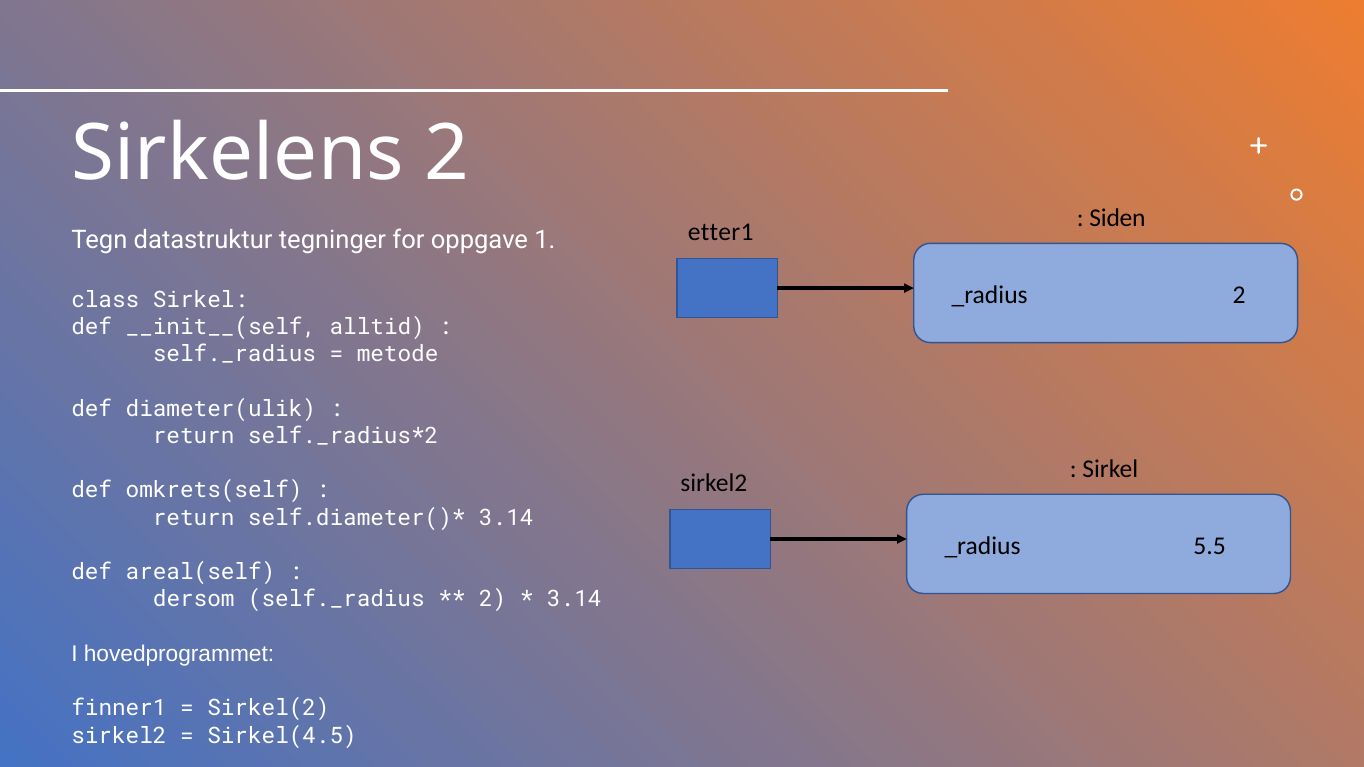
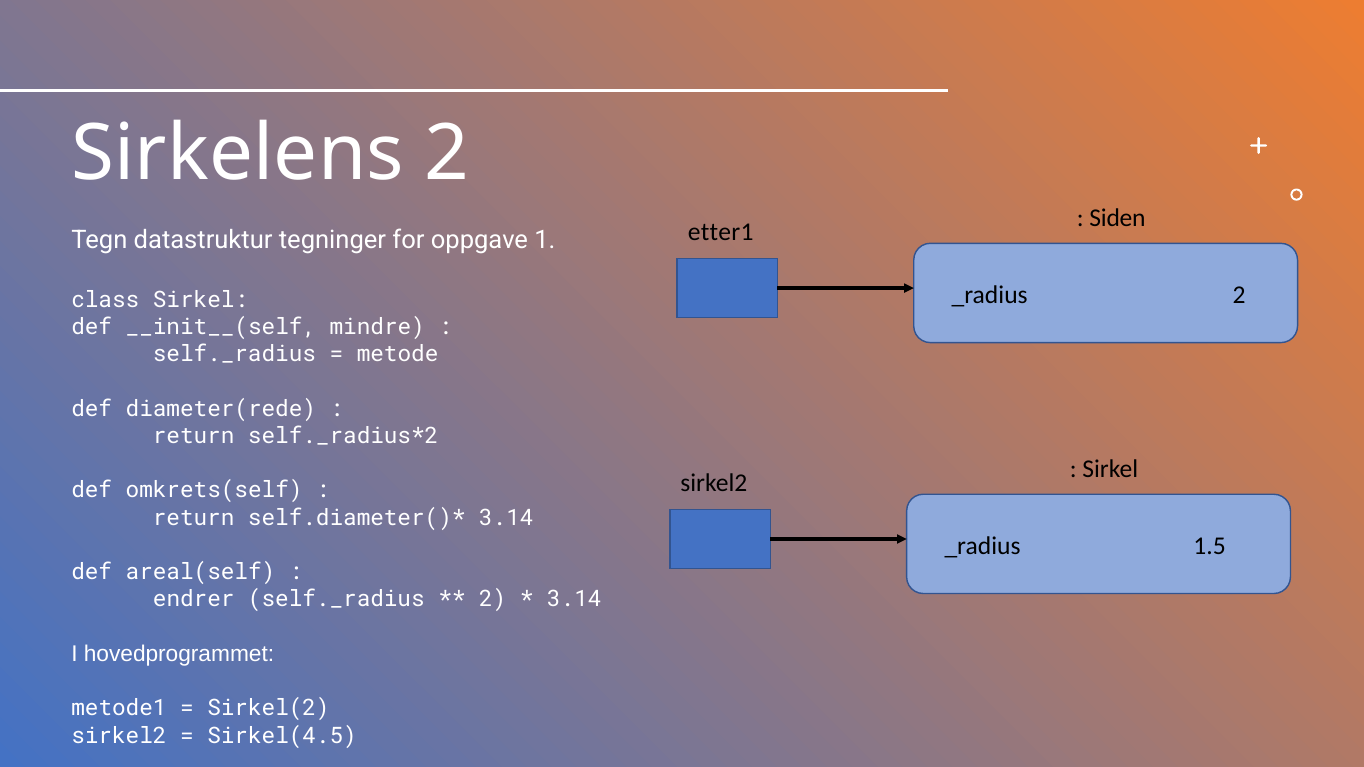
alltid: alltid -> mindre (377, 327)
diameter(ulik: diameter(ulik -> diameter(rede (221, 409)
5.5: 5.5 -> 1.5 (1210, 547)
dersom: dersom -> endrer (194, 600)
finner1: finner1 -> metode1 (119, 709)
